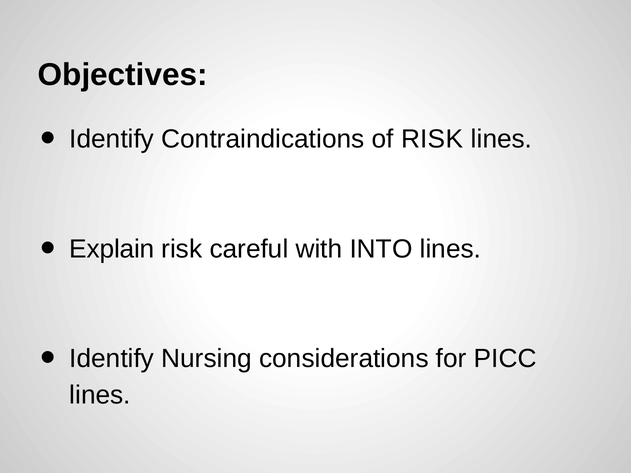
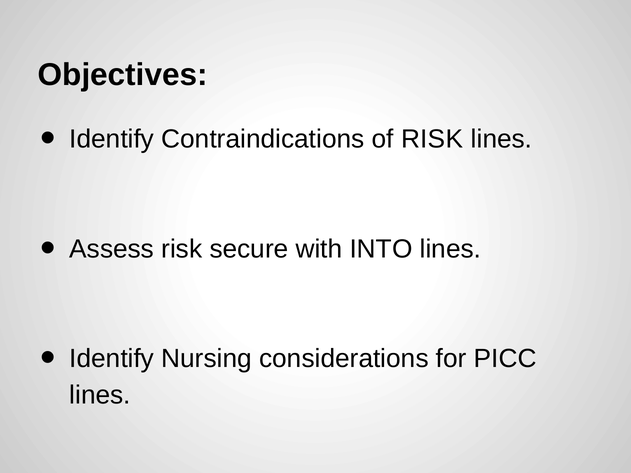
Explain: Explain -> Assess (112, 249)
careful: careful -> secure (249, 249)
